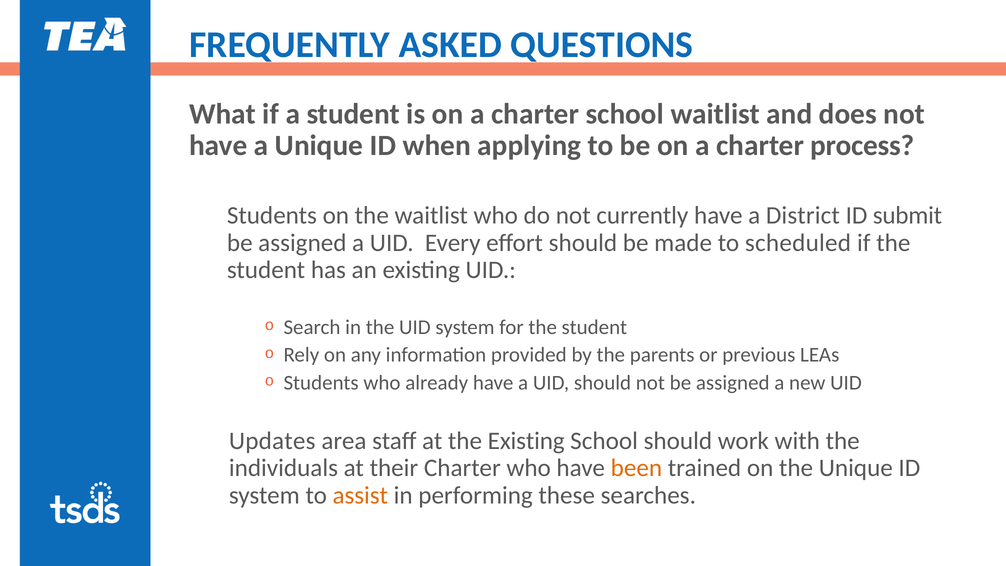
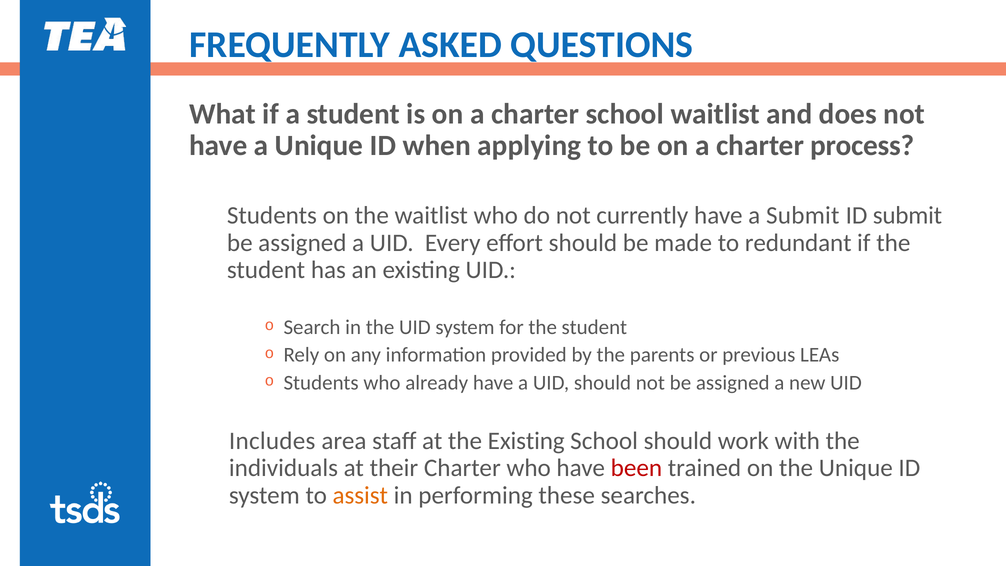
a District: District -> Submit (803, 216)
scheduled: scheduled -> redundant (798, 243)
Updates: Updates -> Includes (272, 441)
been colour: orange -> red (636, 468)
